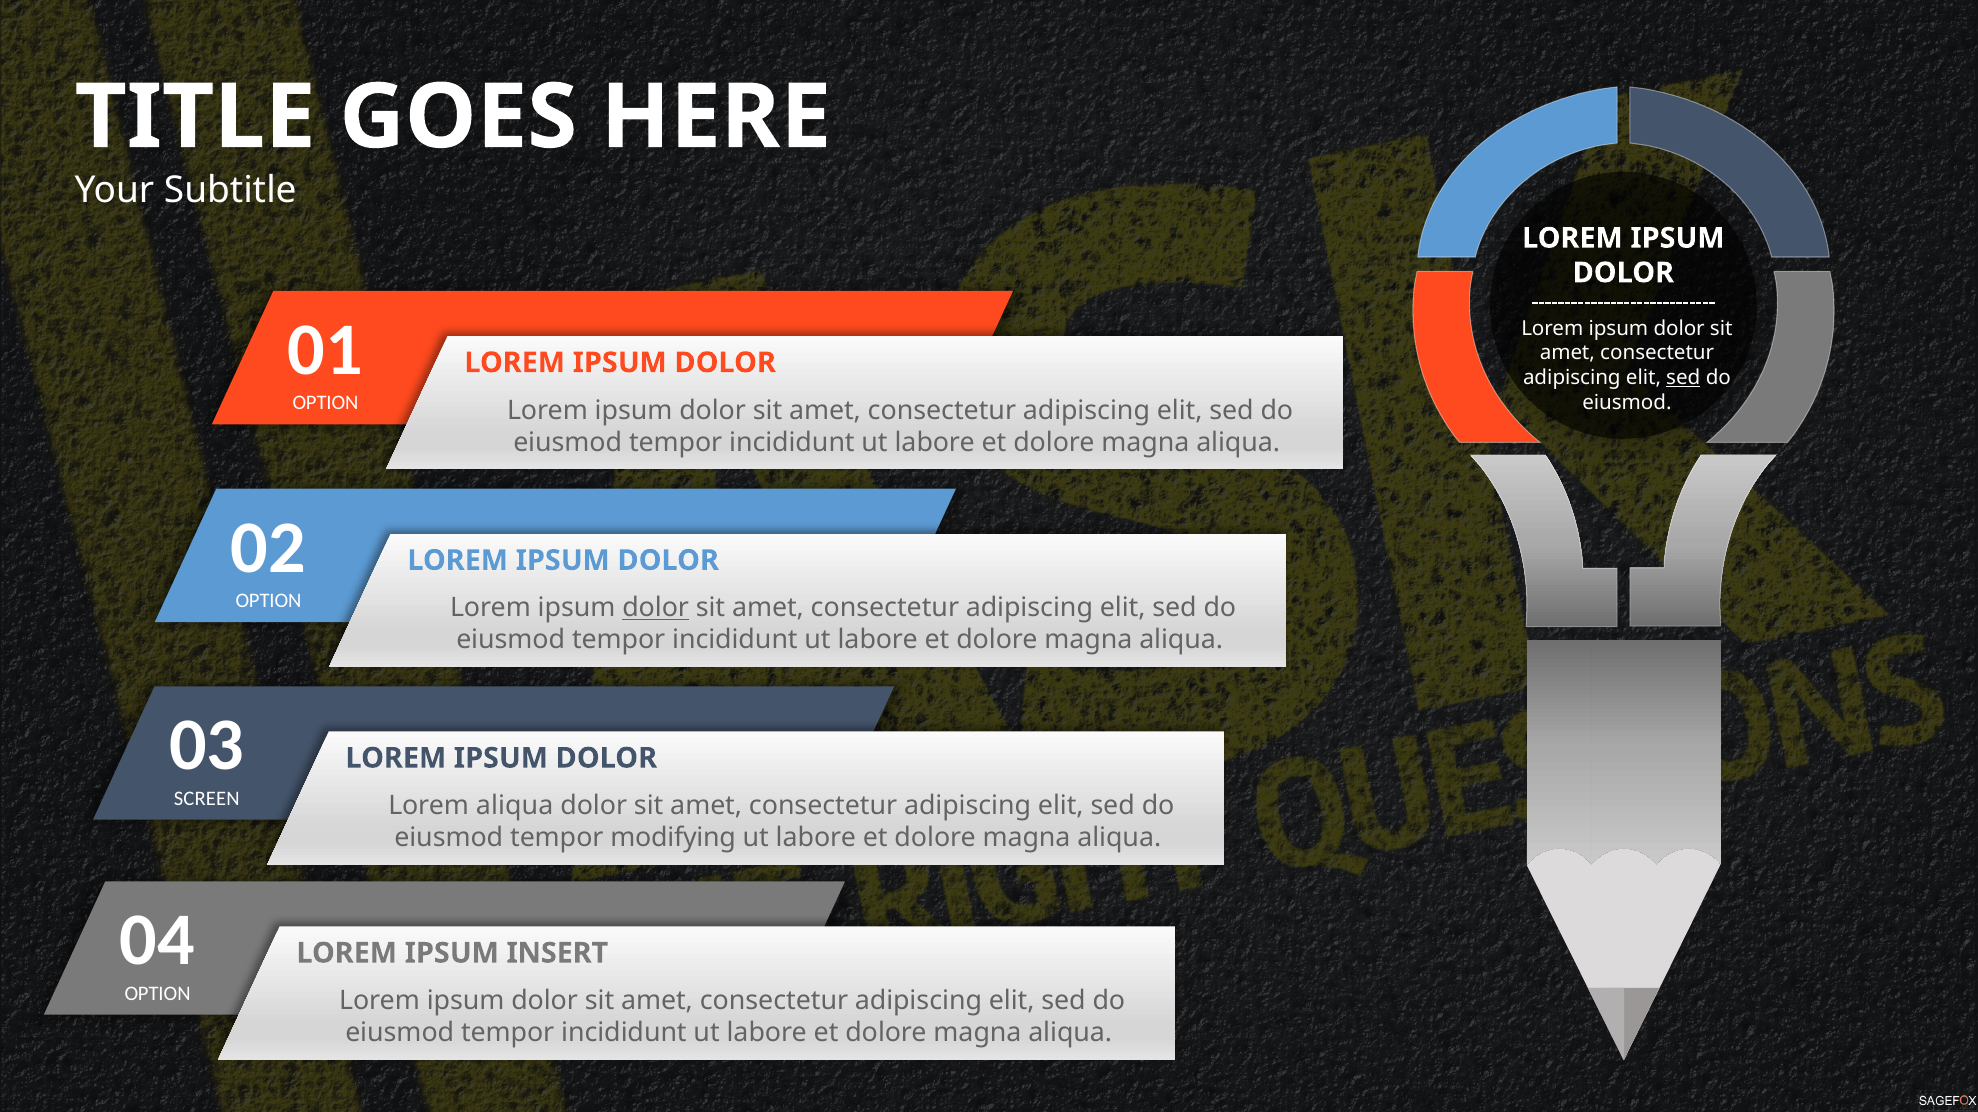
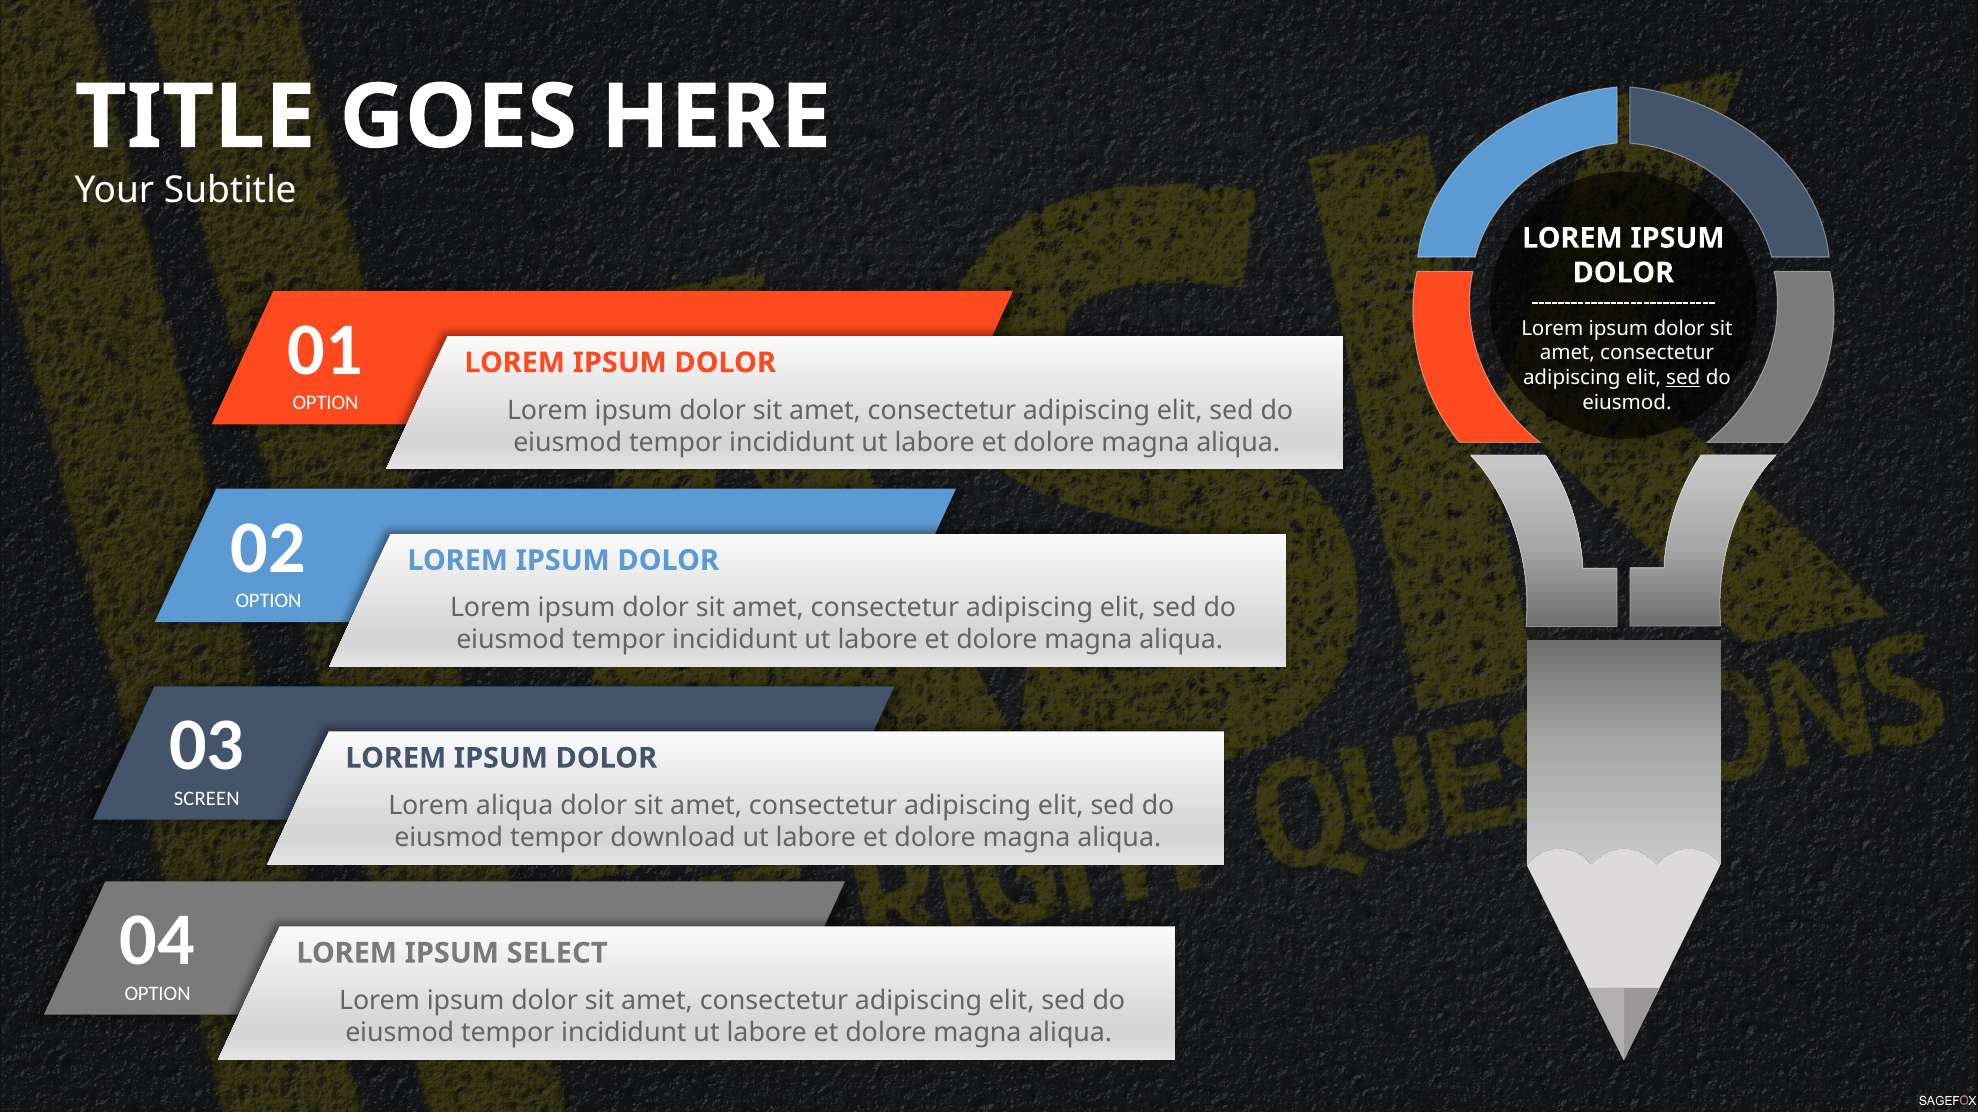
dolor underline: present -> none (656, 608)
modifying: modifying -> download (673, 838)
INSERT: INSERT -> SELECT (557, 954)
